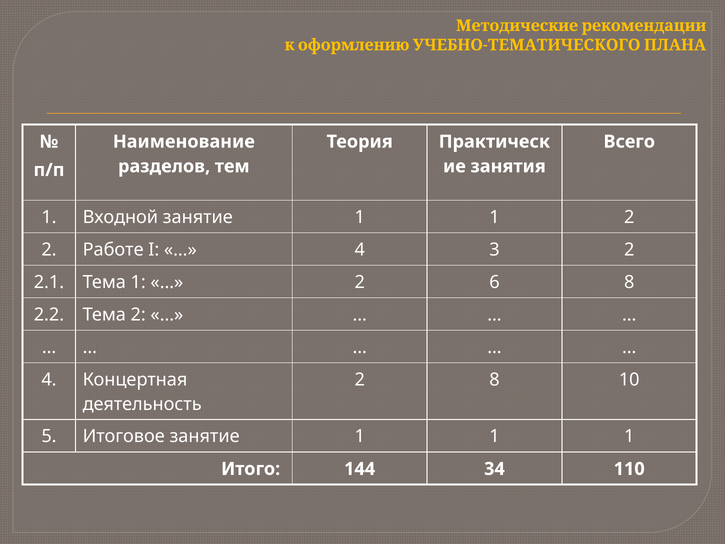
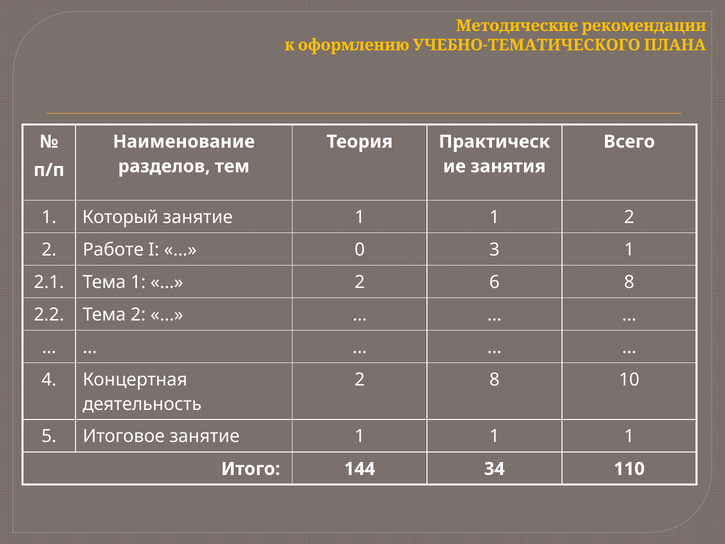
Входной: Входной -> Который (120, 217)
4: 4 -> 0 (360, 250)
3 2: 2 -> 1 (629, 250)
